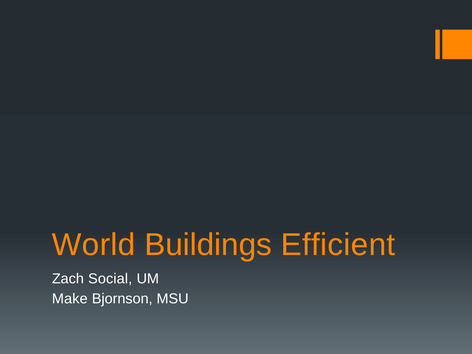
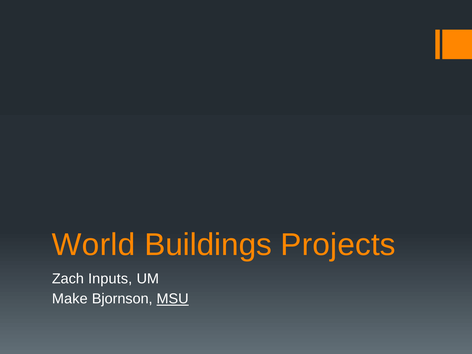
Efficient: Efficient -> Projects (338, 245)
Social: Social -> Inputs (110, 279)
MSU underline: none -> present (173, 299)
